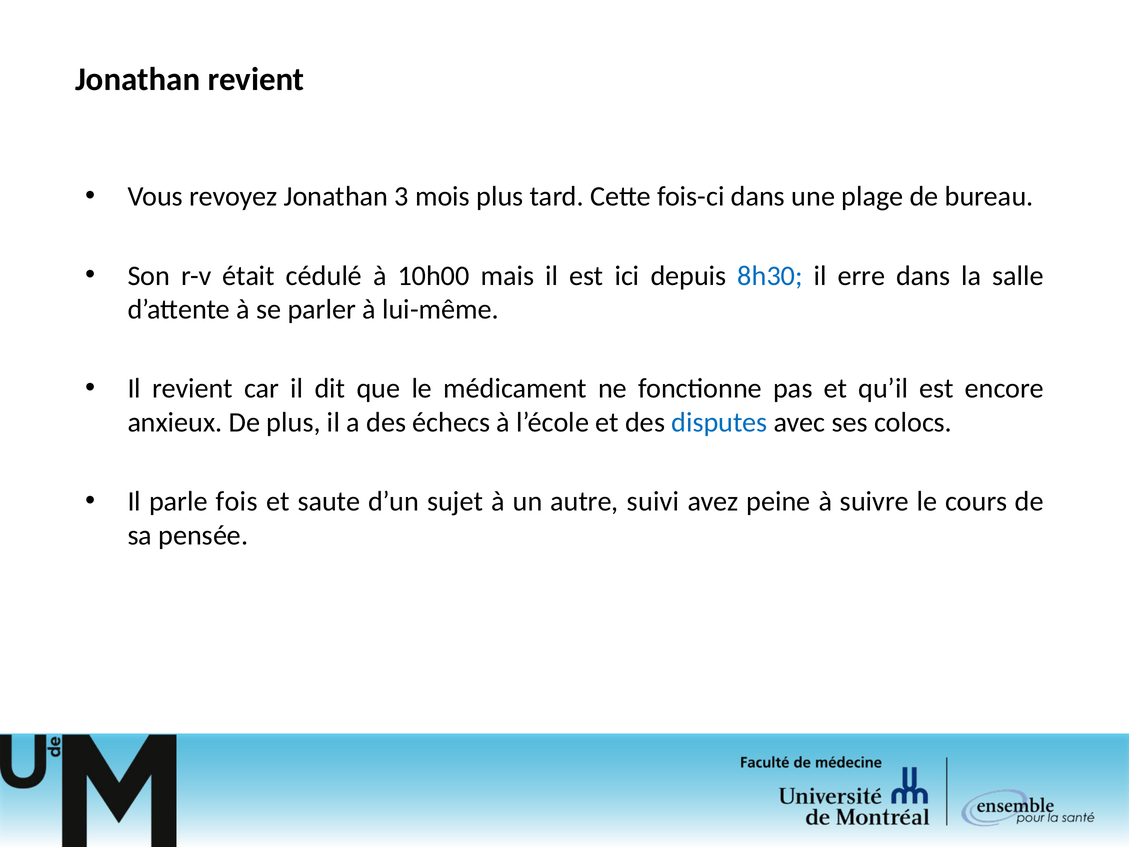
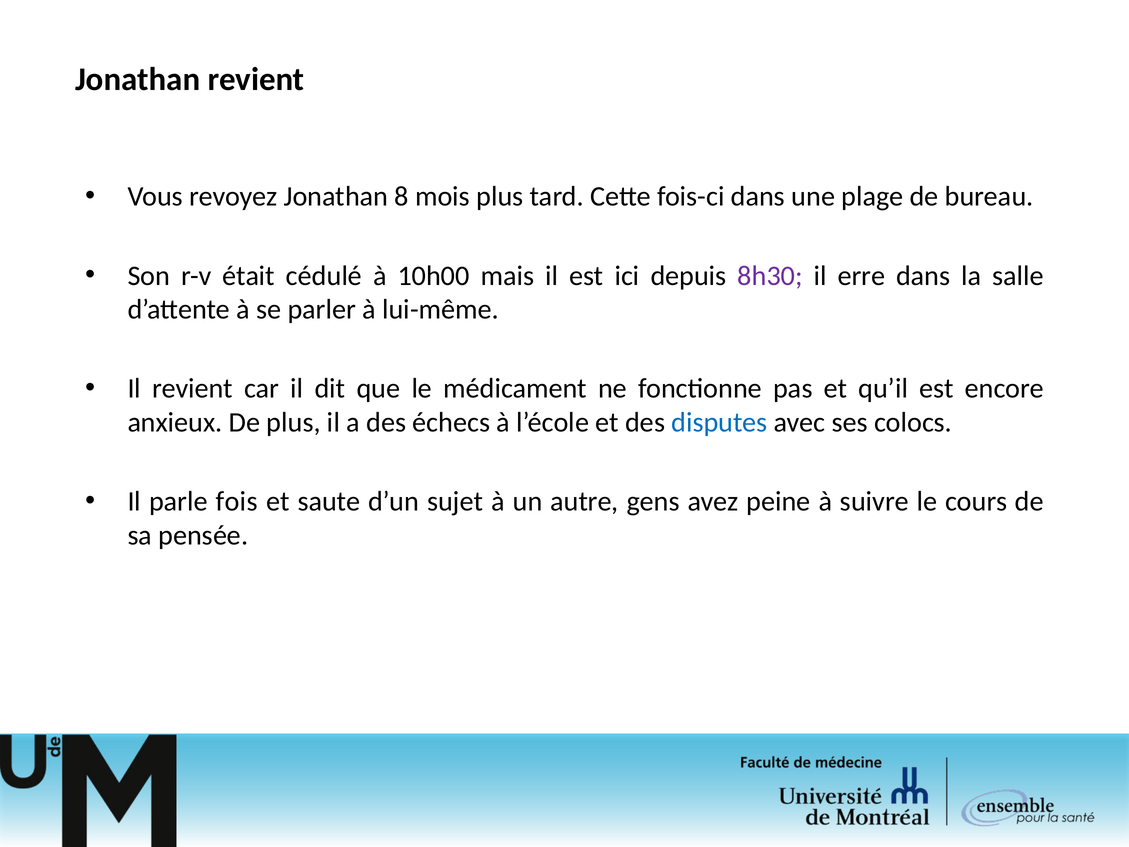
3: 3 -> 8 (402, 197)
8h30 colour: blue -> purple (770, 276)
suivi: suivi -> gens (653, 501)
